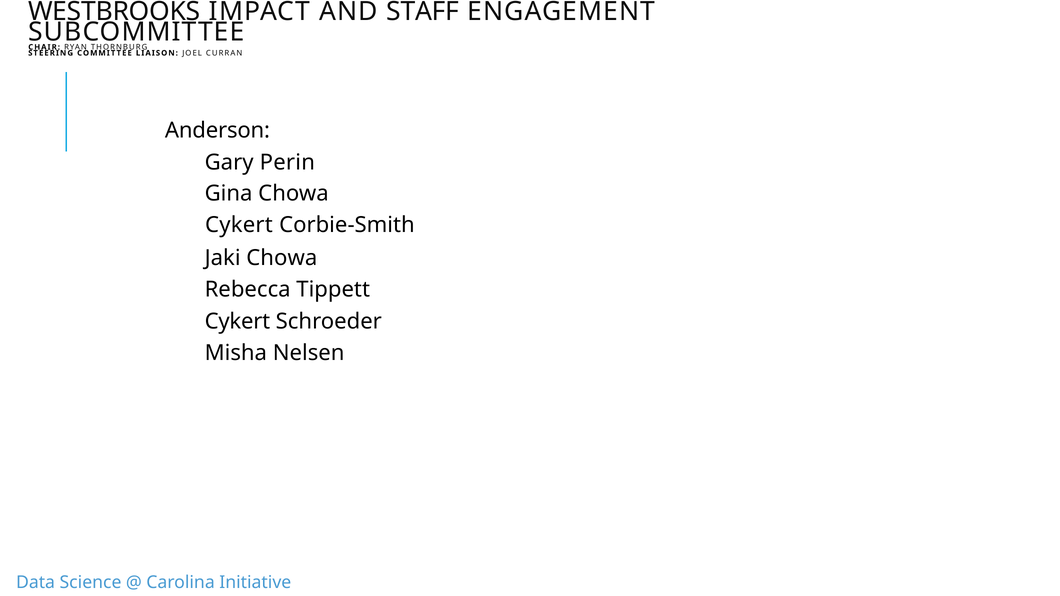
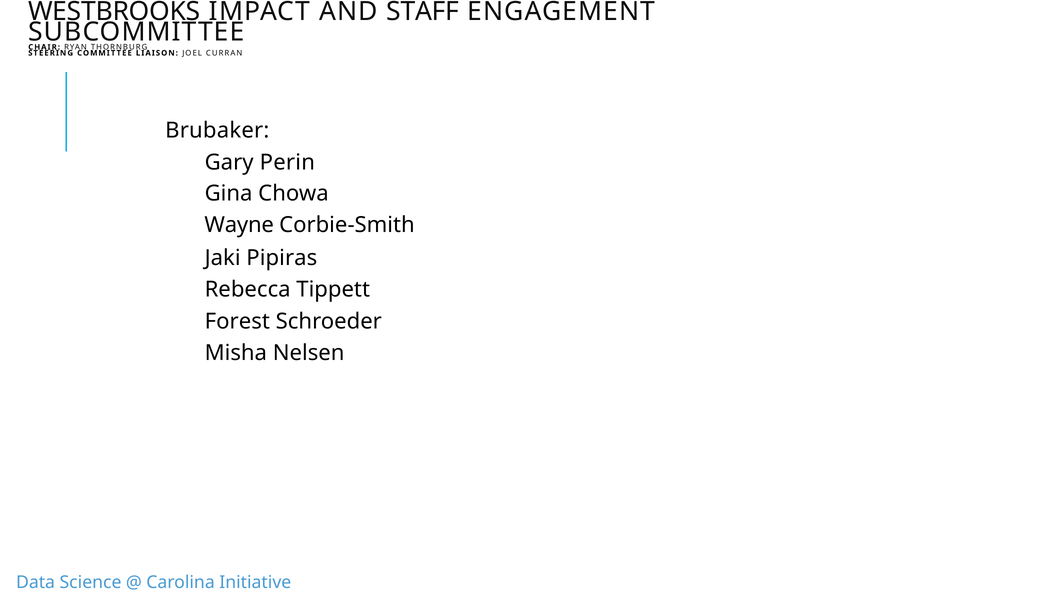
Anderson: Anderson -> Brubaker (217, 131)
Cykert: Cykert -> Wayne (239, 225)
Jaki Chowa: Chowa -> Pipiras (282, 258)
Cykert: Cykert -> Forest (237, 321)
